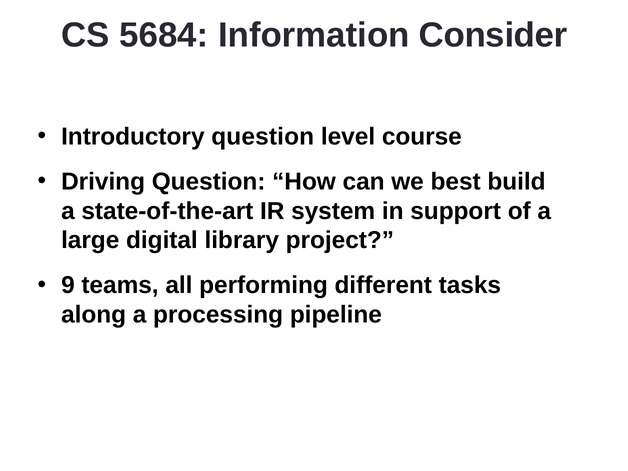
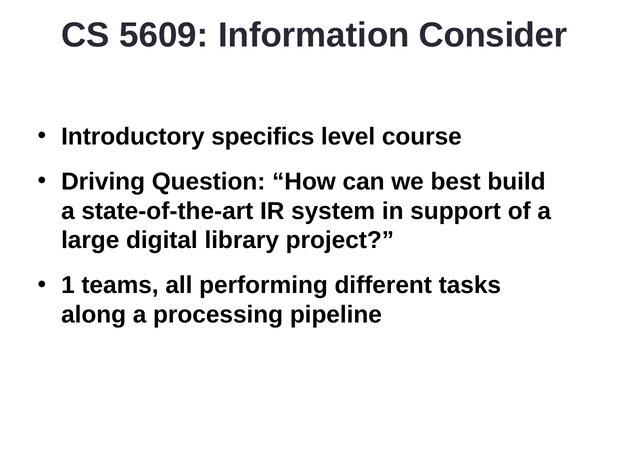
5684: 5684 -> 5609 (164, 35)
Introductory question: question -> specifics (263, 137)
9: 9 -> 1 (68, 285)
